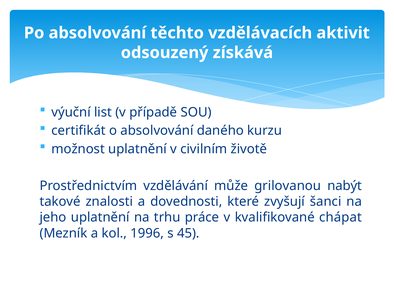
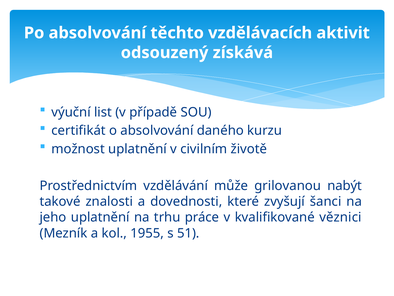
chápat: chápat -> věznici (340, 217)
1996: 1996 -> 1955 (147, 233)
45: 45 -> 51 (188, 233)
